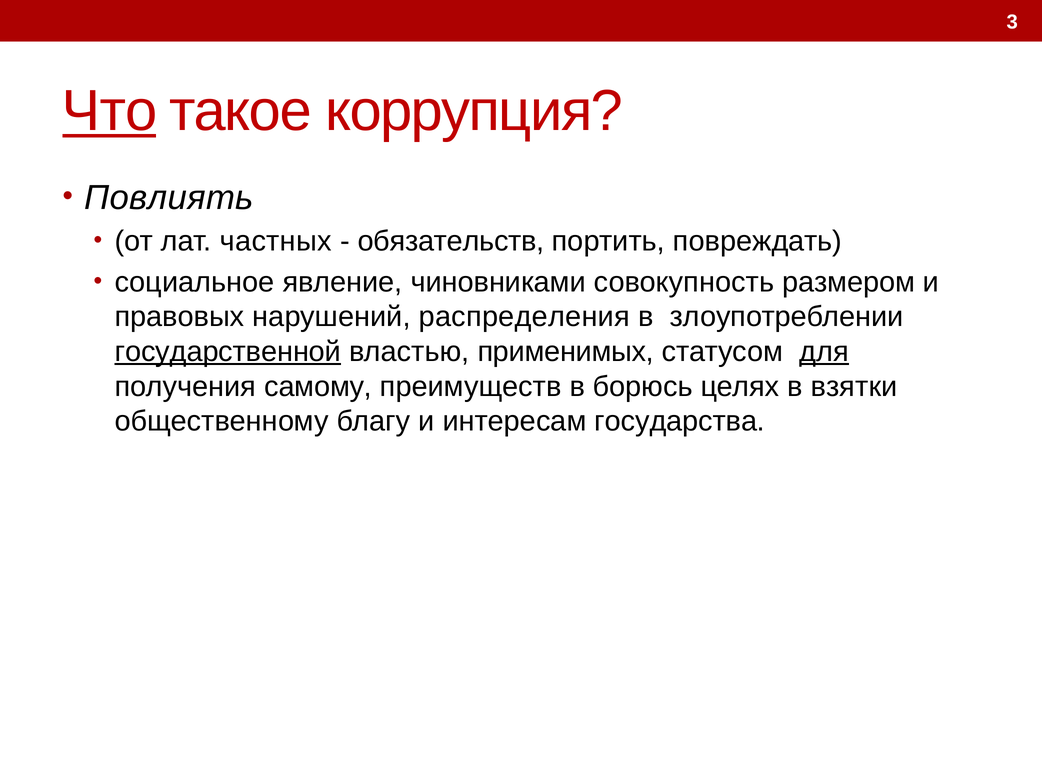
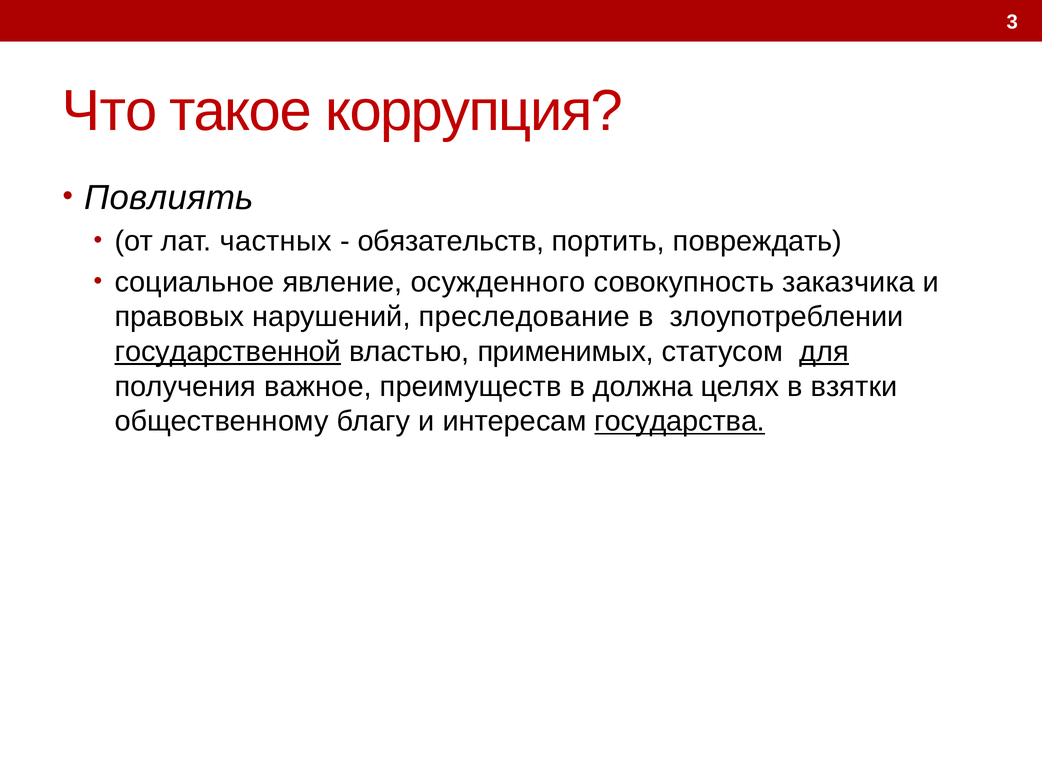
Что underline: present -> none (110, 111)
чиновниками: чиновниками -> осужденного (498, 282)
размером: размером -> заказчика (848, 282)
распределения: распределения -> преследование (524, 317)
самому: самому -> важное (318, 386)
борюсь: борюсь -> должна (643, 386)
государства underline: none -> present (680, 421)
